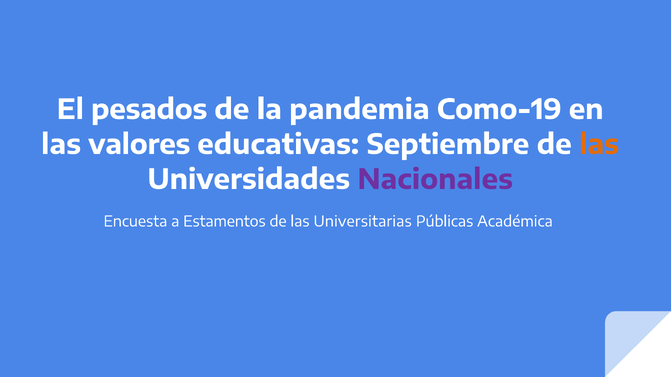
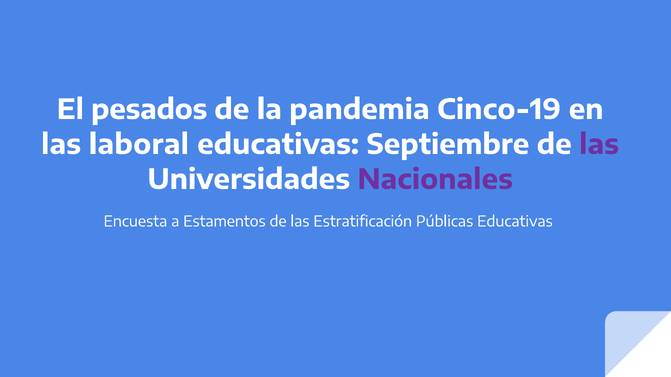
Como-19: Como-19 -> Cinco-19 (499, 110)
valores: valores -> laboral (139, 145)
las colour: orange -> purple (599, 145)
Universitarias: Universitarias -> Estratificación (363, 222)
Públicas Académica: Académica -> Educativas (515, 222)
